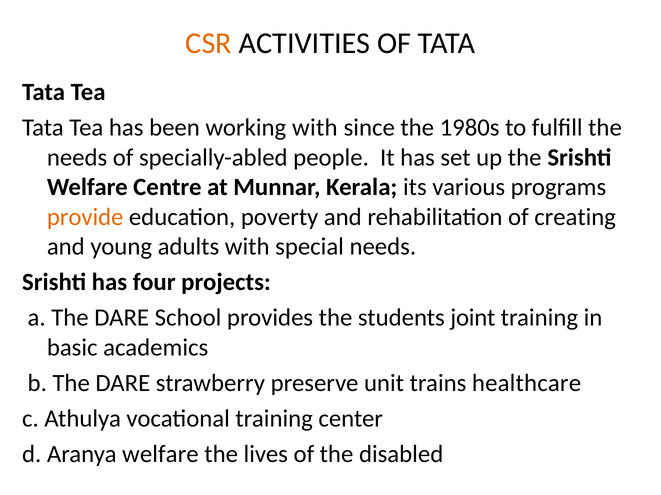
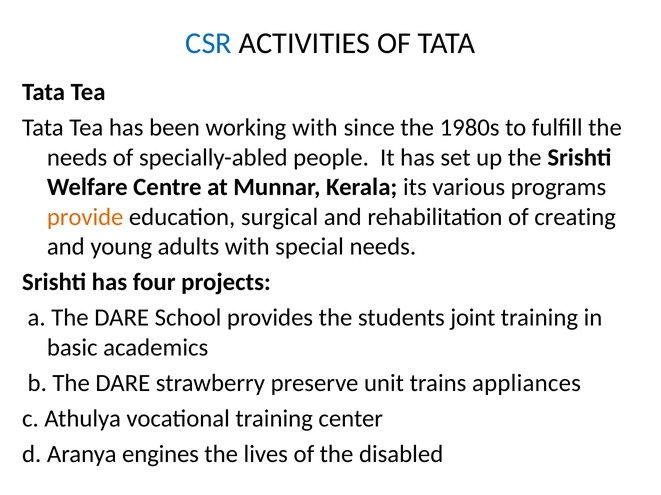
CSR colour: orange -> blue (209, 43)
poverty: poverty -> surgical (280, 217)
healthcare: healthcare -> appliances (526, 384)
Aranya welfare: welfare -> engines (161, 455)
